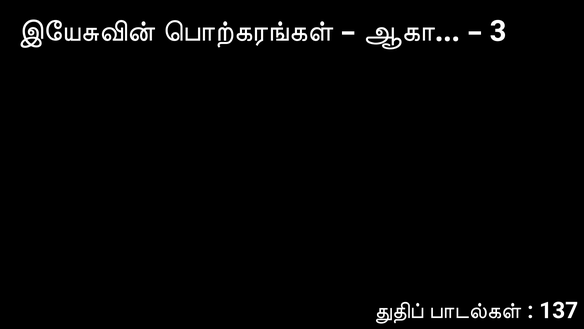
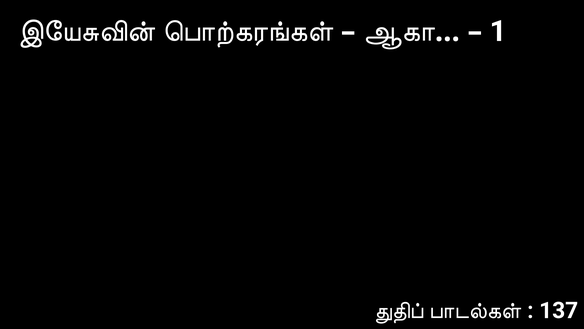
3: 3 -> 1 (498, 31)
